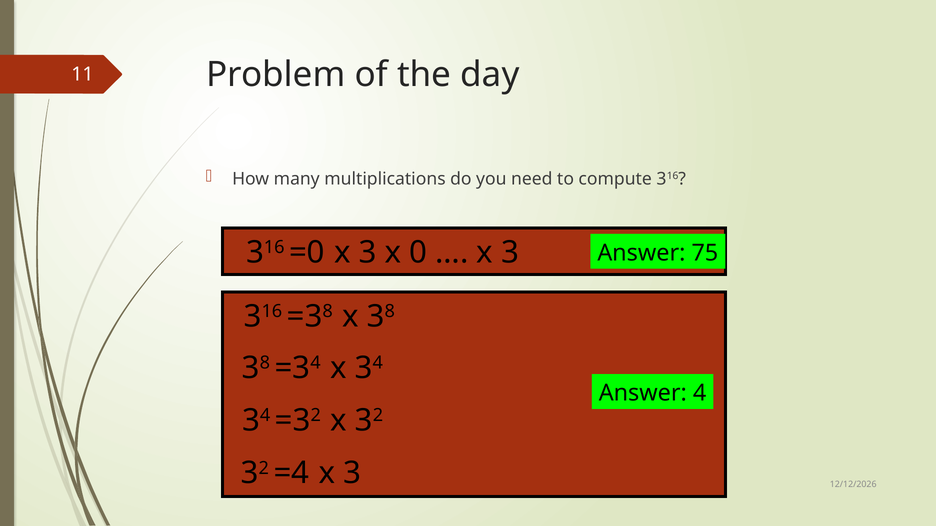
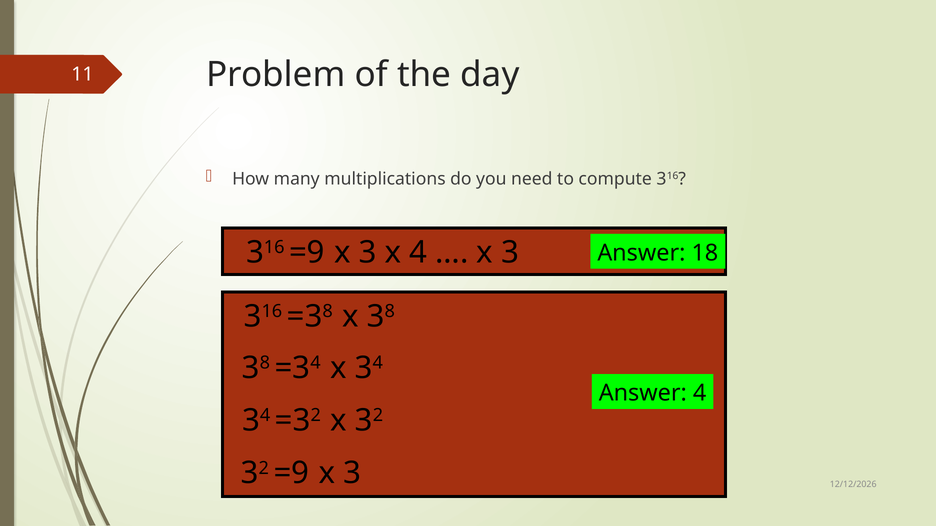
316 =0: =0 -> =9 (307, 253)
x 0: 0 -> 4 (418, 253)
75: 75 -> 18 (705, 253)
32 =4: =4 -> =9 (291, 474)
